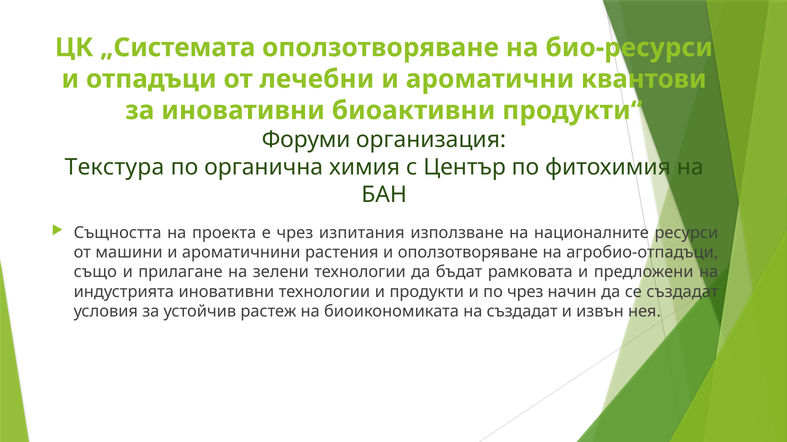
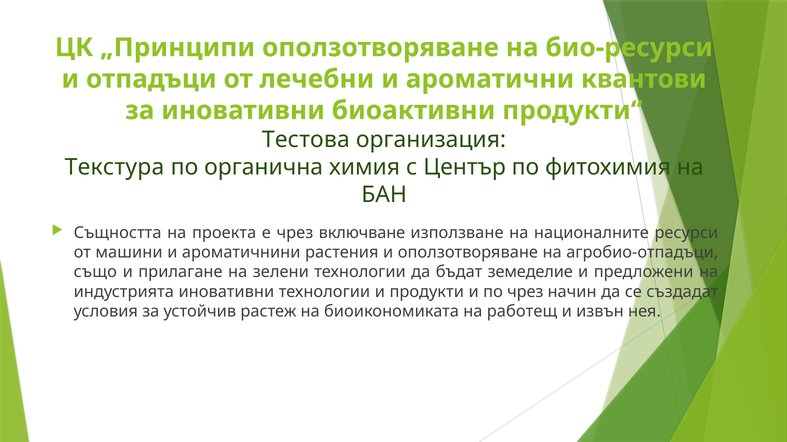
„Системата: „Системата -> „Принципи (178, 48)
Форуми: Форуми -> Тестова (306, 140)
изпитания: изпитания -> включване (362, 233)
рамковата: рамковата -> земеделие (530, 273)
на създадат: създадат -> работещ (522, 312)
